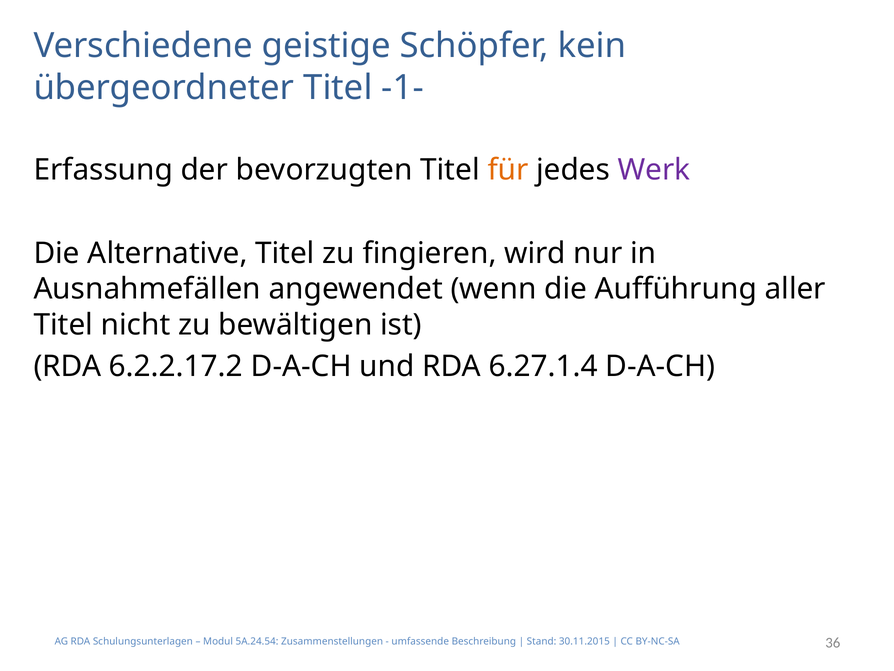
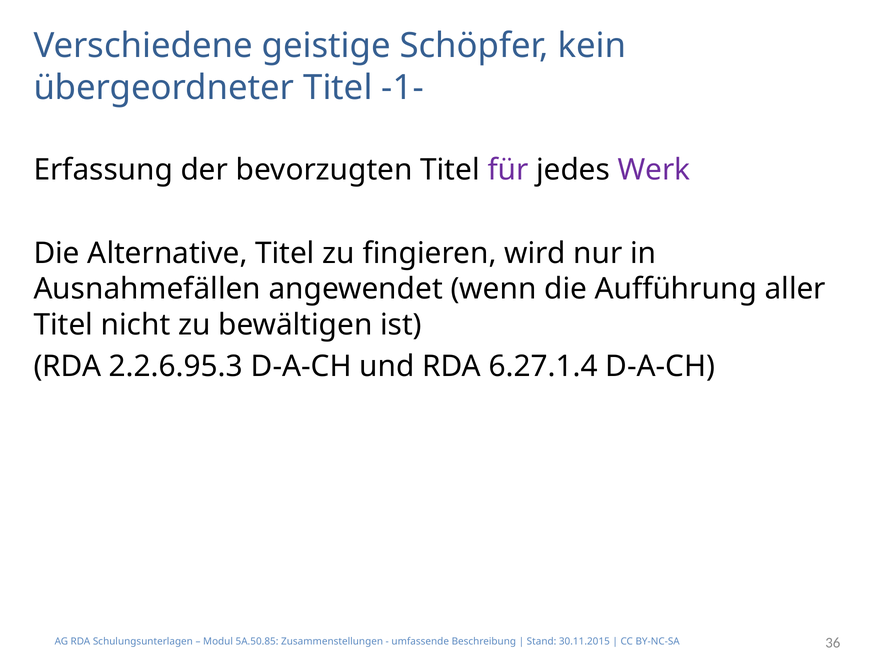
für colour: orange -> purple (508, 170)
6.2.2.17.2: 6.2.2.17.2 -> 2.2.6.95.3 (176, 366)
5A.24.54: 5A.24.54 -> 5A.50.85 (257, 641)
